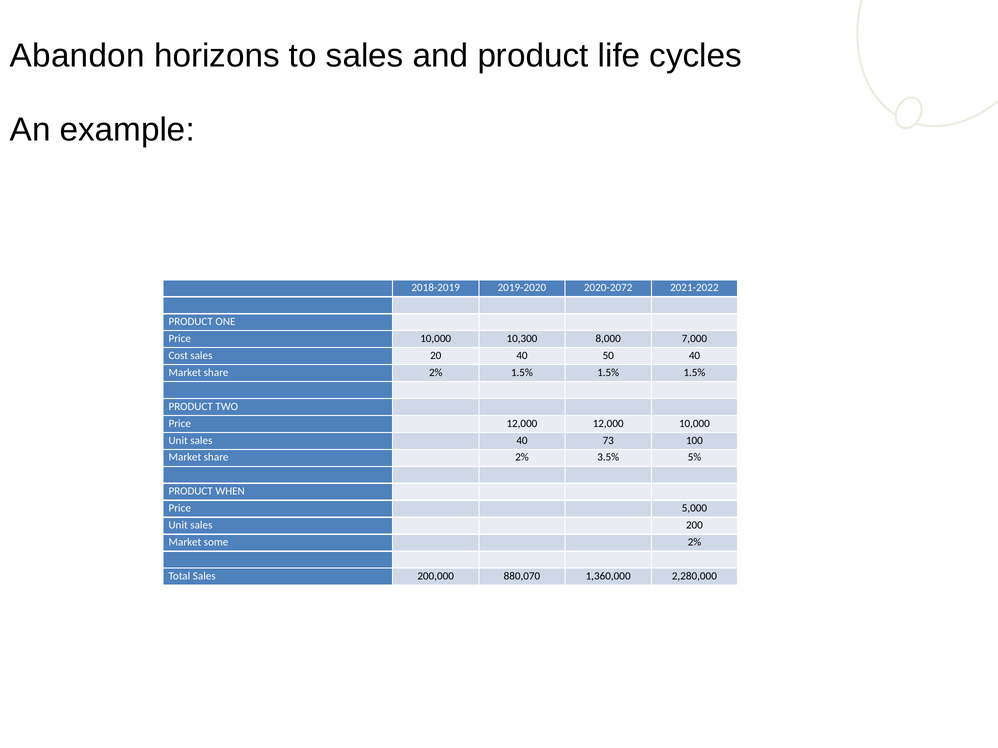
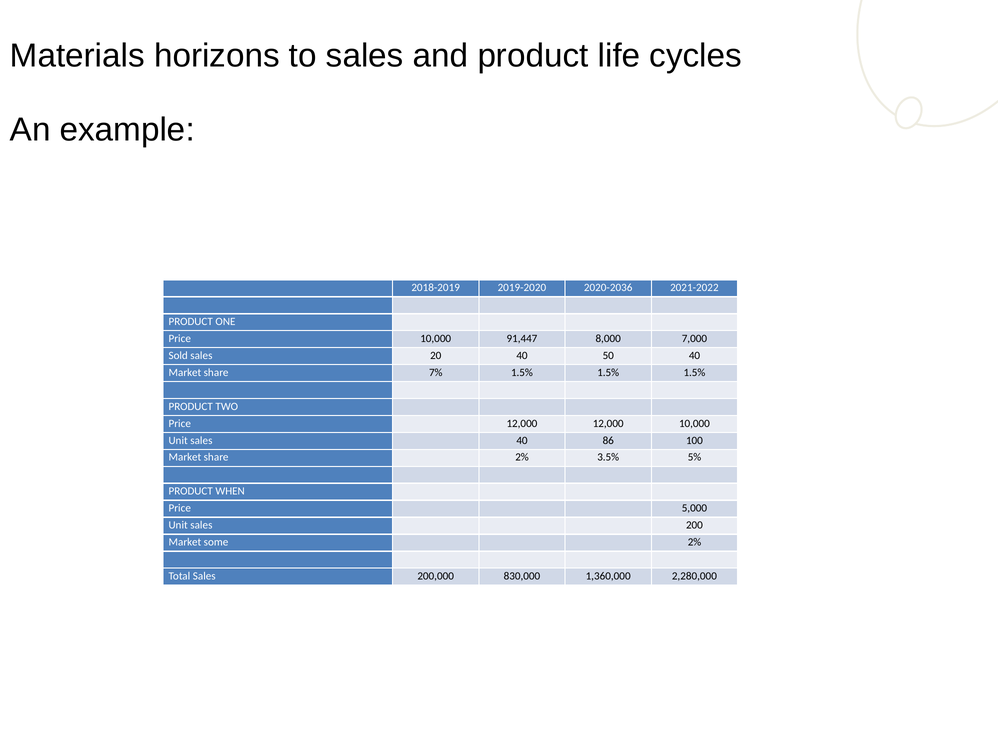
Abandon: Abandon -> Materials (77, 56)
2020-2072: 2020-2072 -> 2020-2036 (608, 288)
10,300: 10,300 -> 91,447 (522, 339)
Cost: Cost -> Sold (178, 356)
2%: 2% -> 7% (436, 373)
73: 73 -> 86 (608, 441)
880,070: 880,070 -> 830,000 (522, 576)
